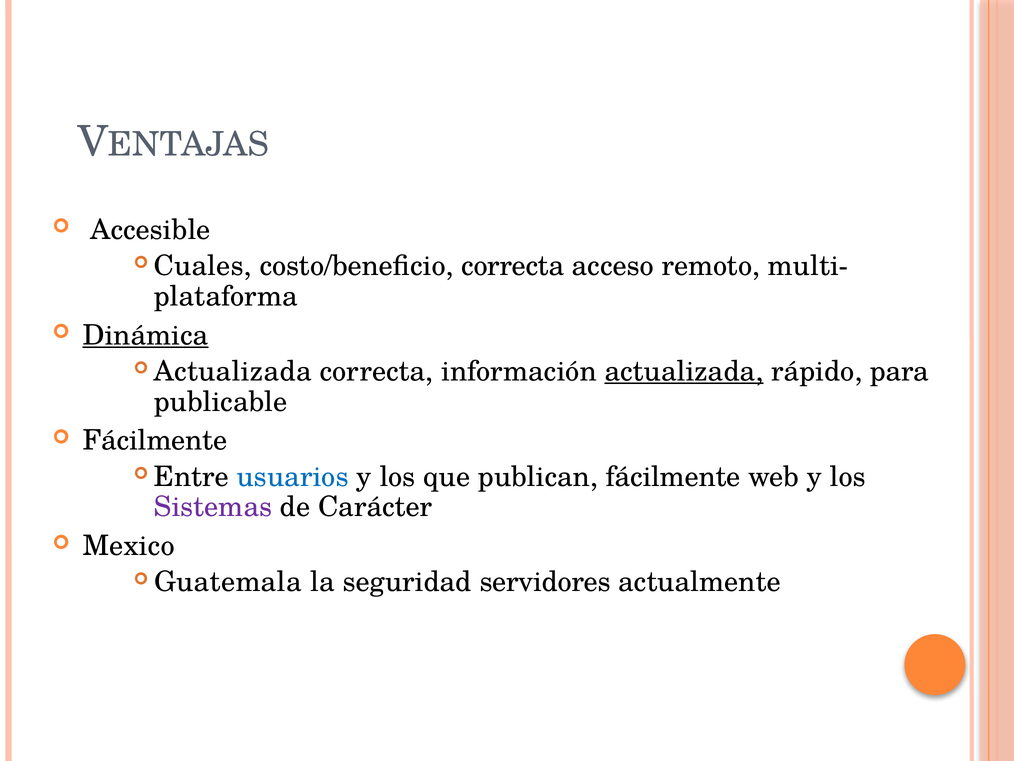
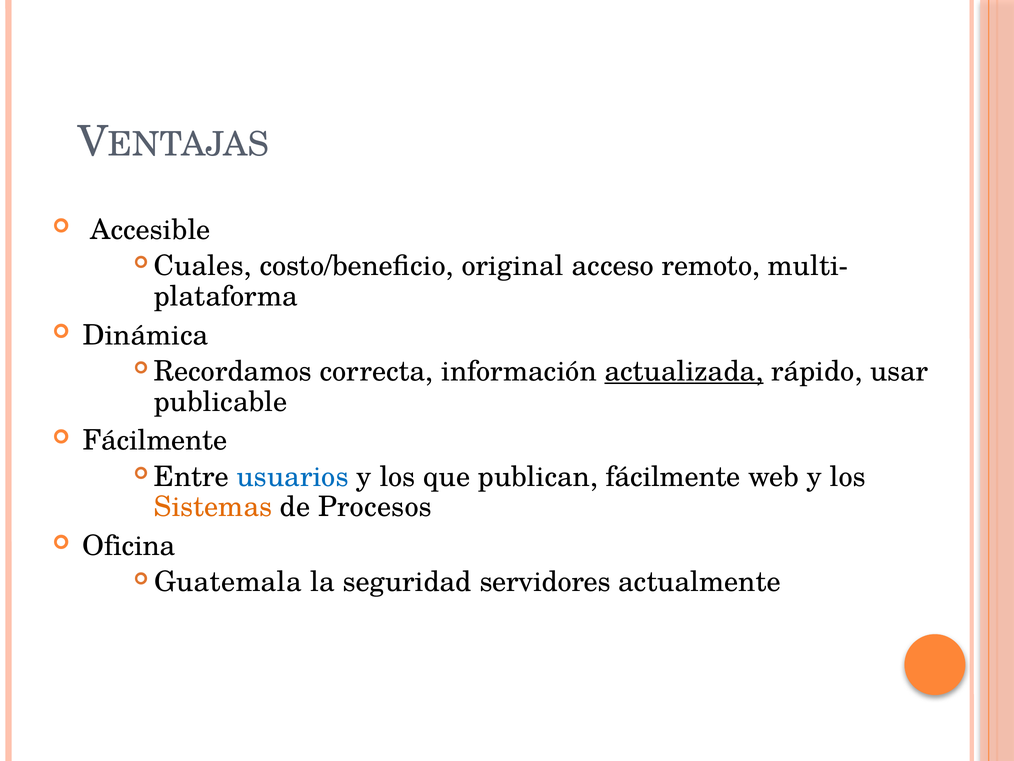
costo/beneficio correcta: correcta -> original (513, 266)
Dinámica underline: present -> none (146, 335)
Actualizada: Actualizada -> Recordamos (233, 371)
para: para -> usar (899, 371)
Sistemas colour: purple -> orange (213, 507)
Carácter: Carácter -> Procesos (375, 507)
Mexico: Mexico -> Oficina (129, 546)
